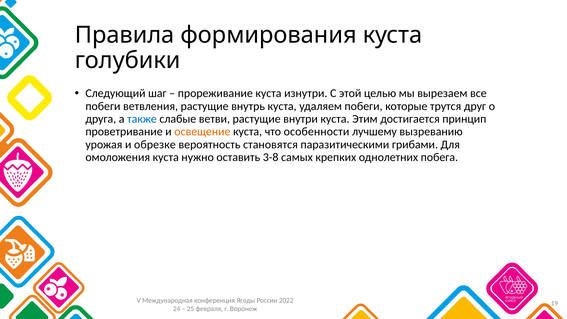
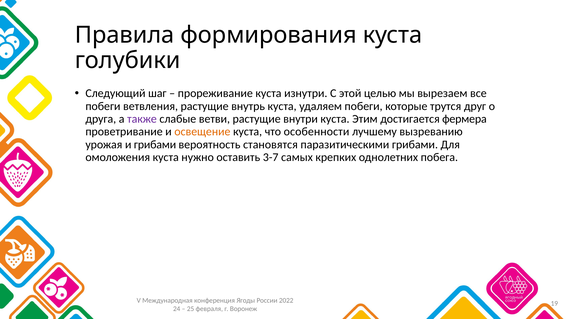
также colour: blue -> purple (142, 119)
принцип: принцип -> фермера (464, 119)
и обрезке: обрезке -> грибами (155, 144)
3-8: 3-8 -> 3-7 (271, 157)
